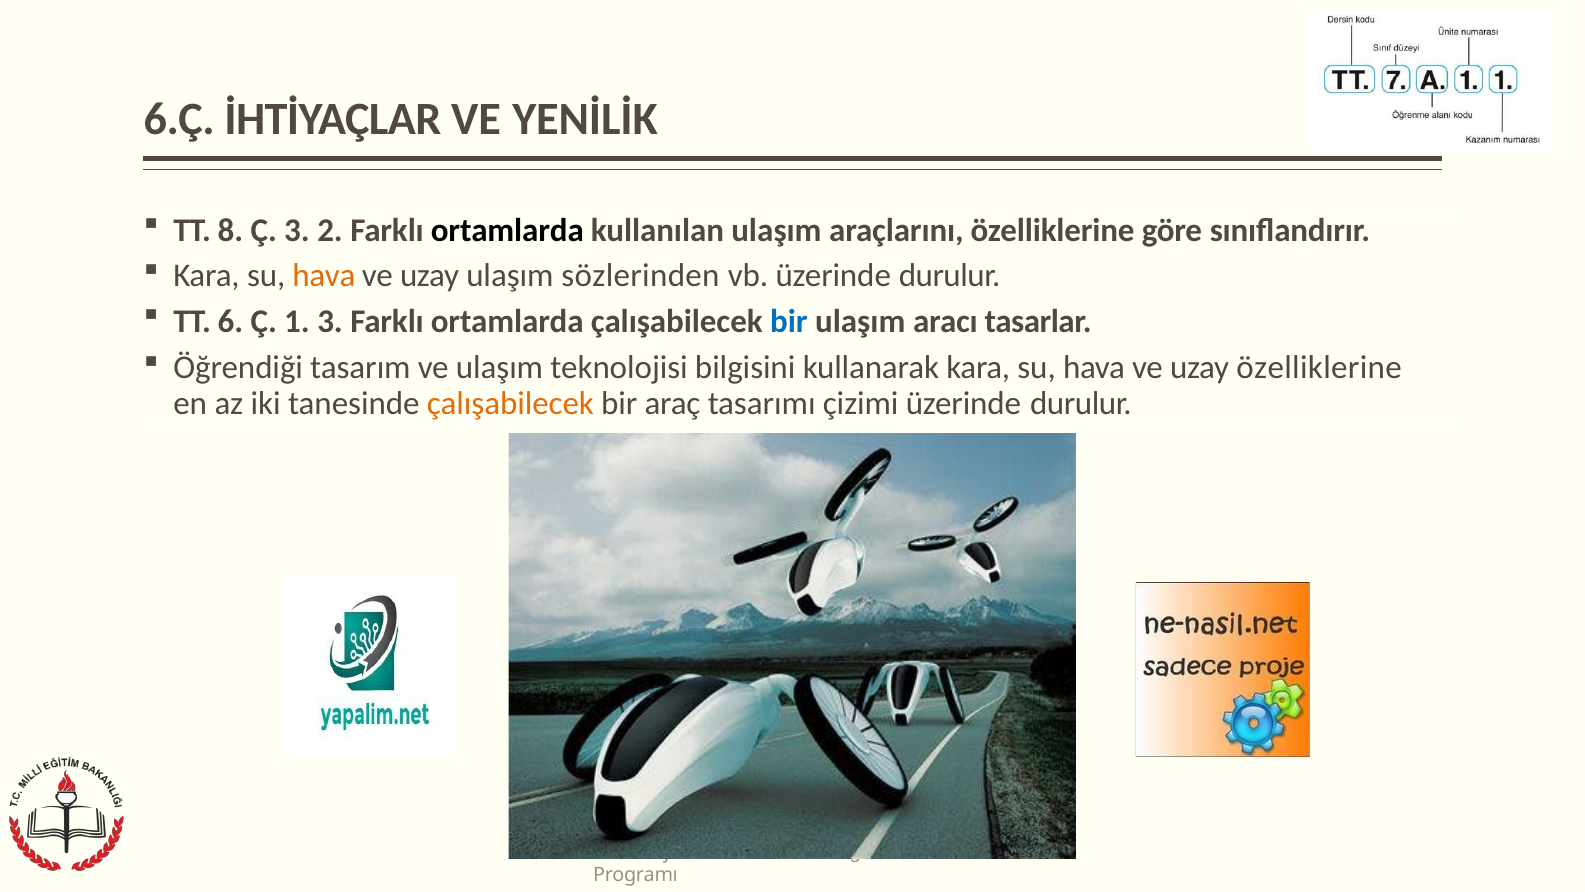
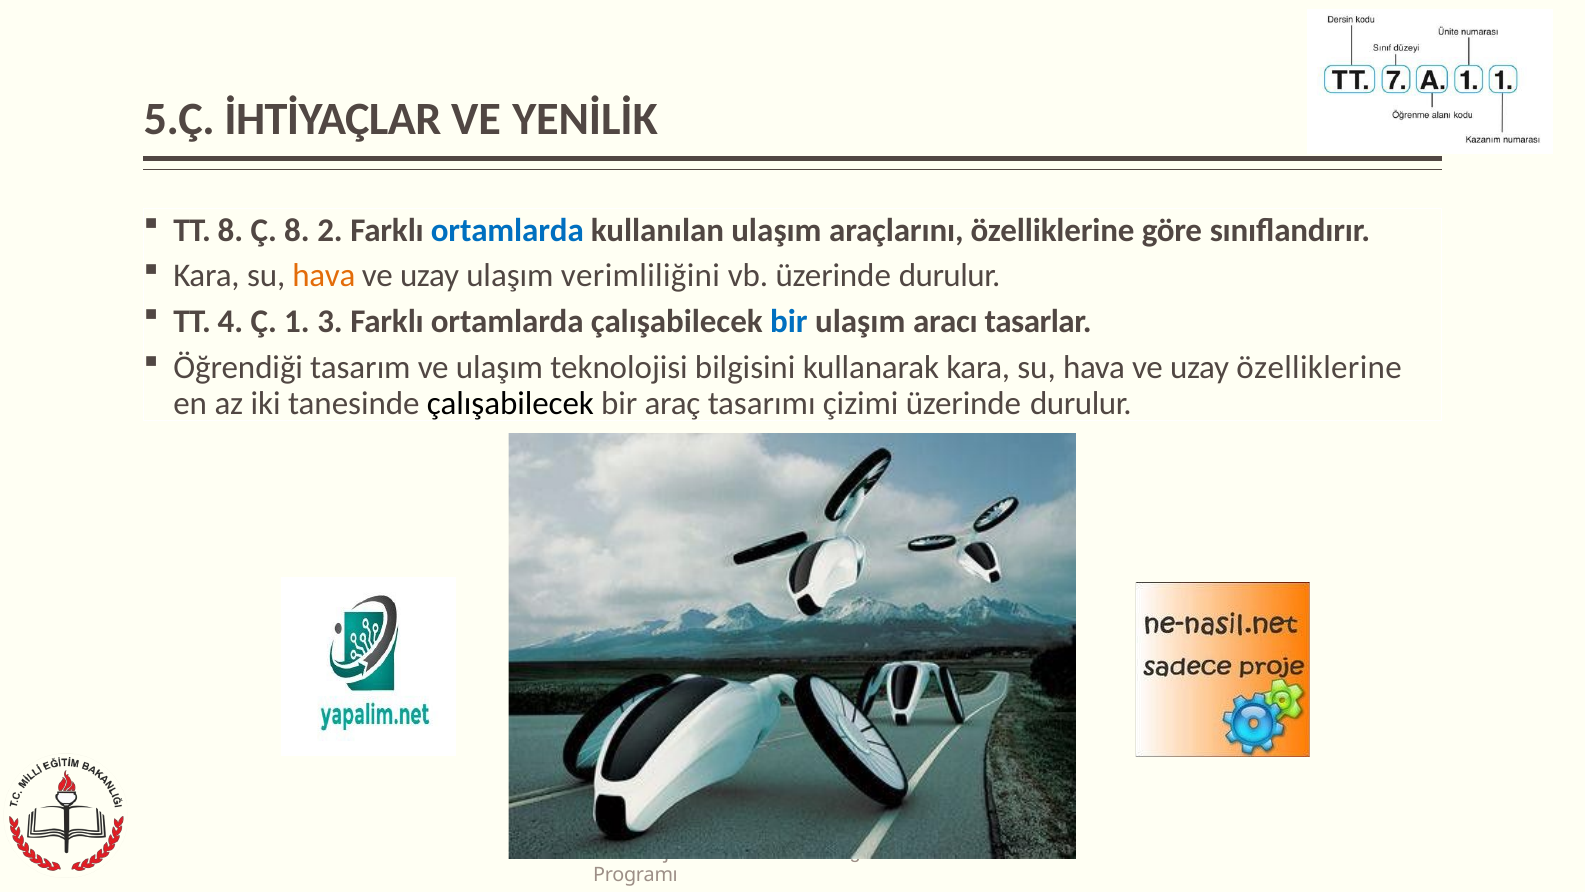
6.Ç: 6.Ç -> 5.Ç (179, 119)
Ç 3: 3 -> 8 (297, 230)
ortamlarda colour: black -> blue (507, 230)
sözlerinden: sözlerinden -> verimliliğini (640, 276)
6: 6 -> 4 (230, 321)
çalışabilecek colour: orange -> black (510, 403)
